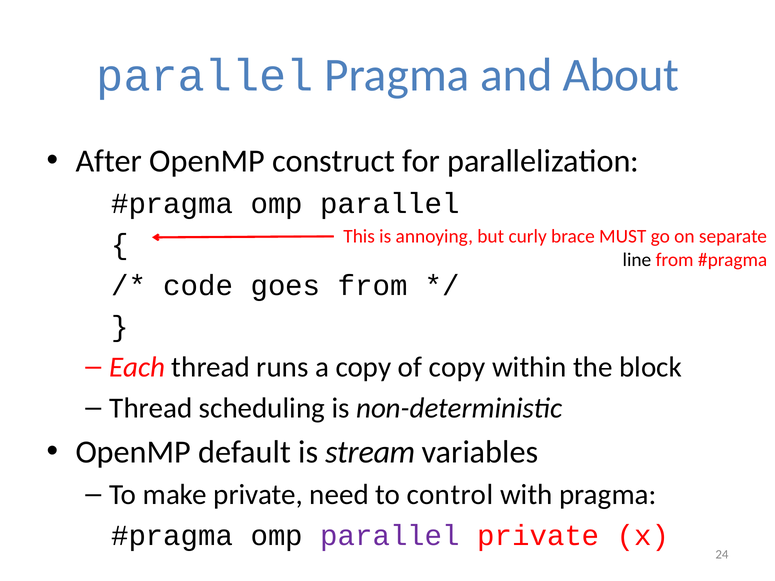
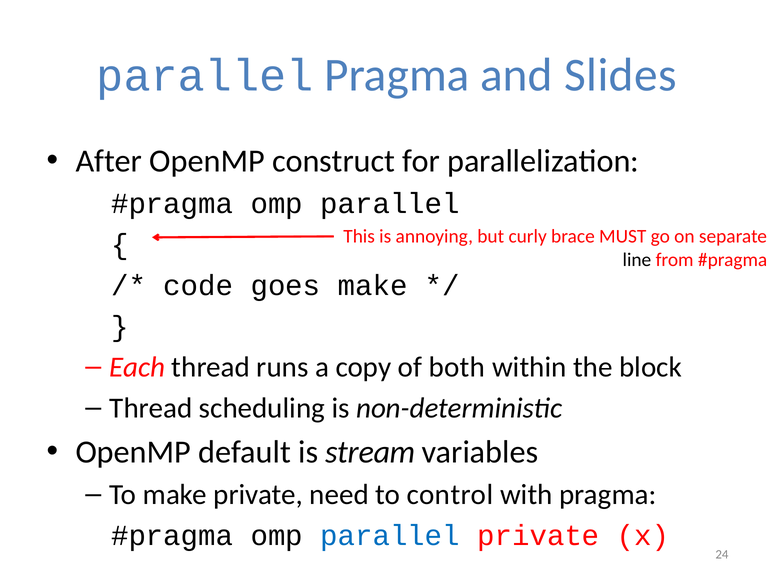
About: About -> Slides (620, 75)
goes from: from -> make (373, 286)
of copy: copy -> both (457, 368)
parallel colour: purple -> blue (390, 536)
